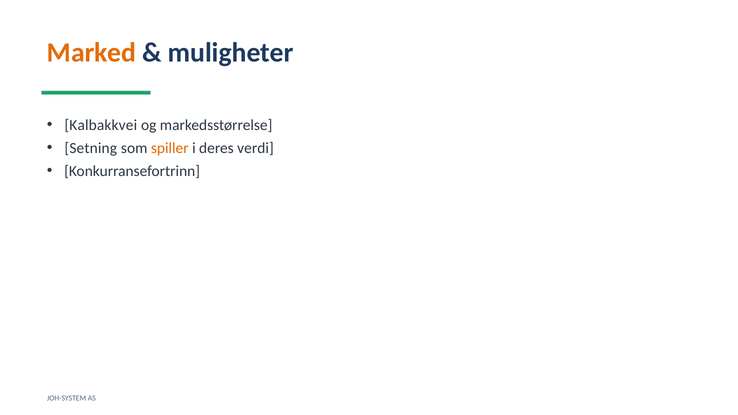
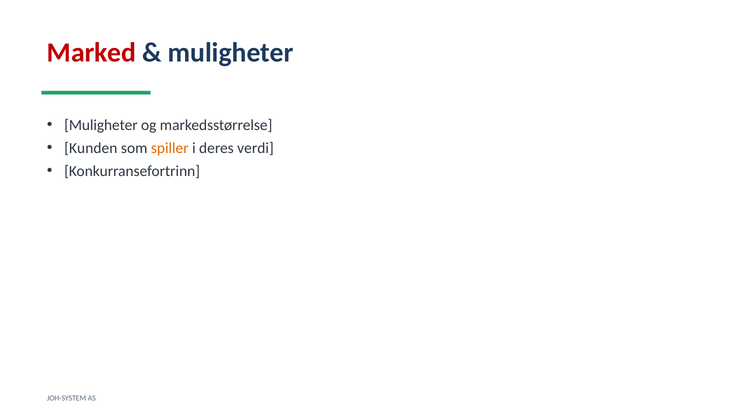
Marked colour: orange -> red (91, 53)
Kalbakkvei: Kalbakkvei -> Muligheter (101, 125)
Setning: Setning -> Kunden (91, 148)
